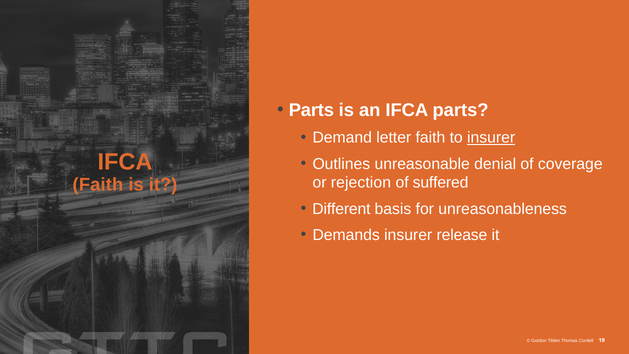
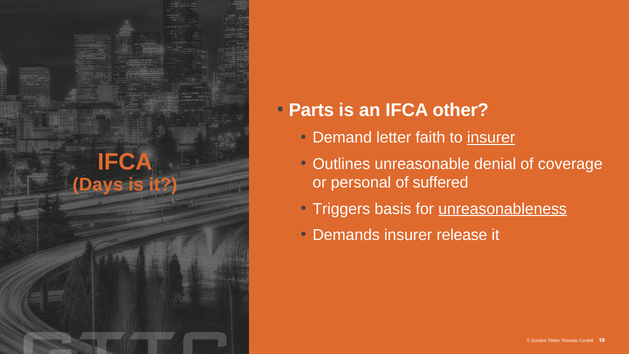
IFCA parts: parts -> other (461, 110)
rejection: rejection -> personal (361, 183)
Faith: Faith -> Days (98, 185)
Different: Different -> Triggers (341, 209)
unreasonableness underline: none -> present (503, 209)
